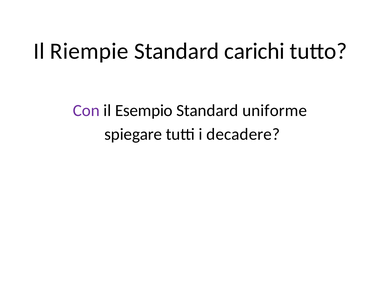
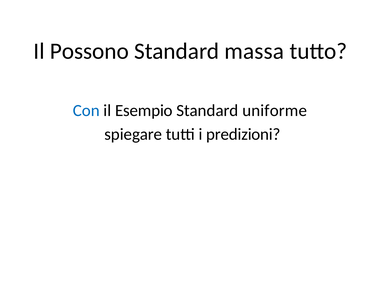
Riempie: Riempie -> Possono (89, 51)
carichi: carichi -> massa (254, 51)
Con colour: purple -> blue (86, 110)
decadere: decadere -> predizioni (243, 134)
